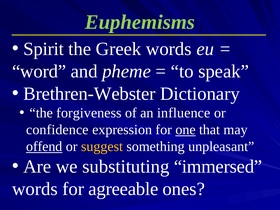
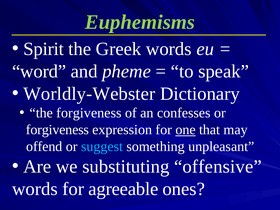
Brethren-Webster: Brethren-Webster -> Worldly-Webster (89, 94)
influence: influence -> confesses (184, 113)
confidence: confidence -> forgiveness (57, 130)
offend underline: present -> none (44, 147)
suggest colour: yellow -> light blue (102, 147)
immersed: immersed -> offensive (218, 166)
